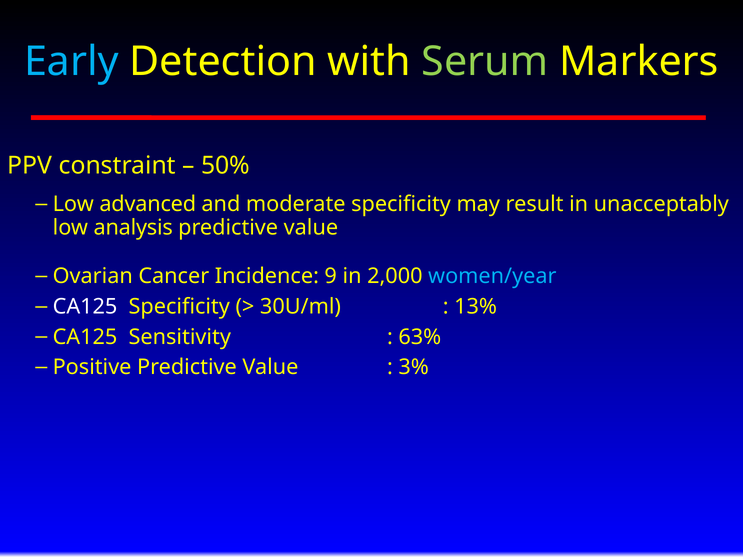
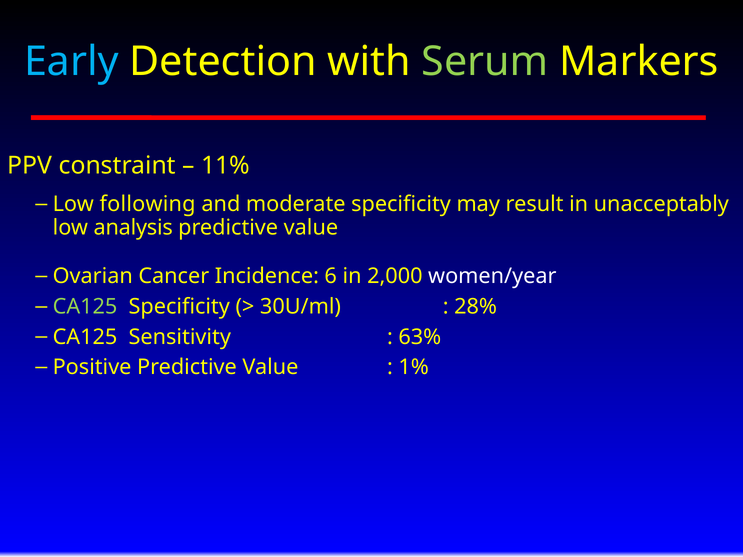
50%: 50% -> 11% (226, 166)
advanced: advanced -> following (148, 204)
9: 9 -> 6 (331, 276)
women/year colour: light blue -> white (492, 276)
CA125 colour: white -> light green (85, 307)
13%: 13% -> 28% (476, 307)
3%: 3% -> 1% (414, 367)
